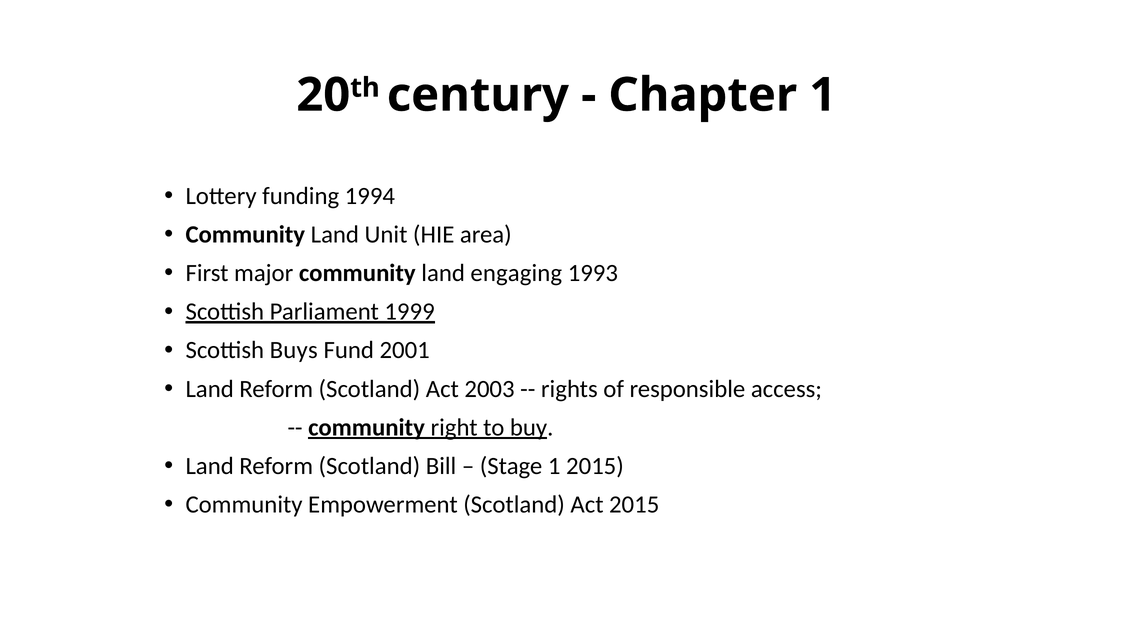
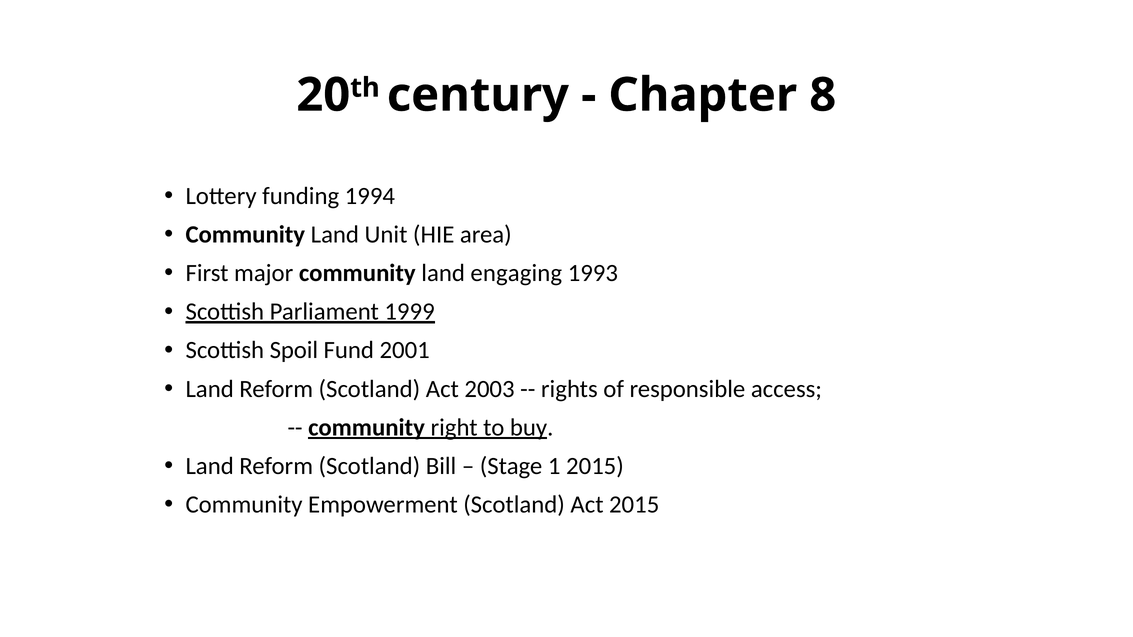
Chapter 1: 1 -> 8 (823, 95)
Buys: Buys -> Spoil (294, 350)
